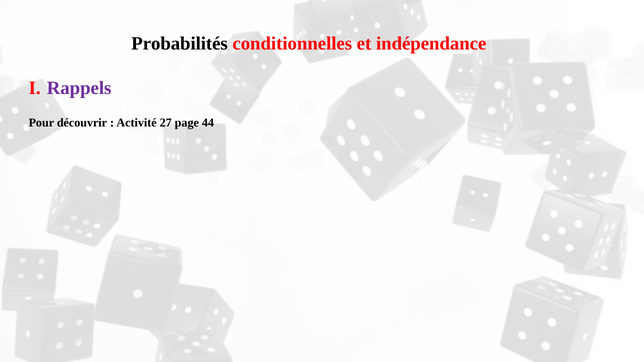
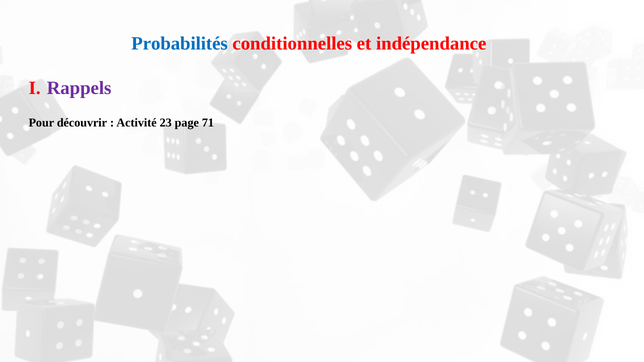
Probabilités colour: black -> blue (180, 44)
27: 27 -> 23 (166, 123)
44: 44 -> 71 (208, 123)
